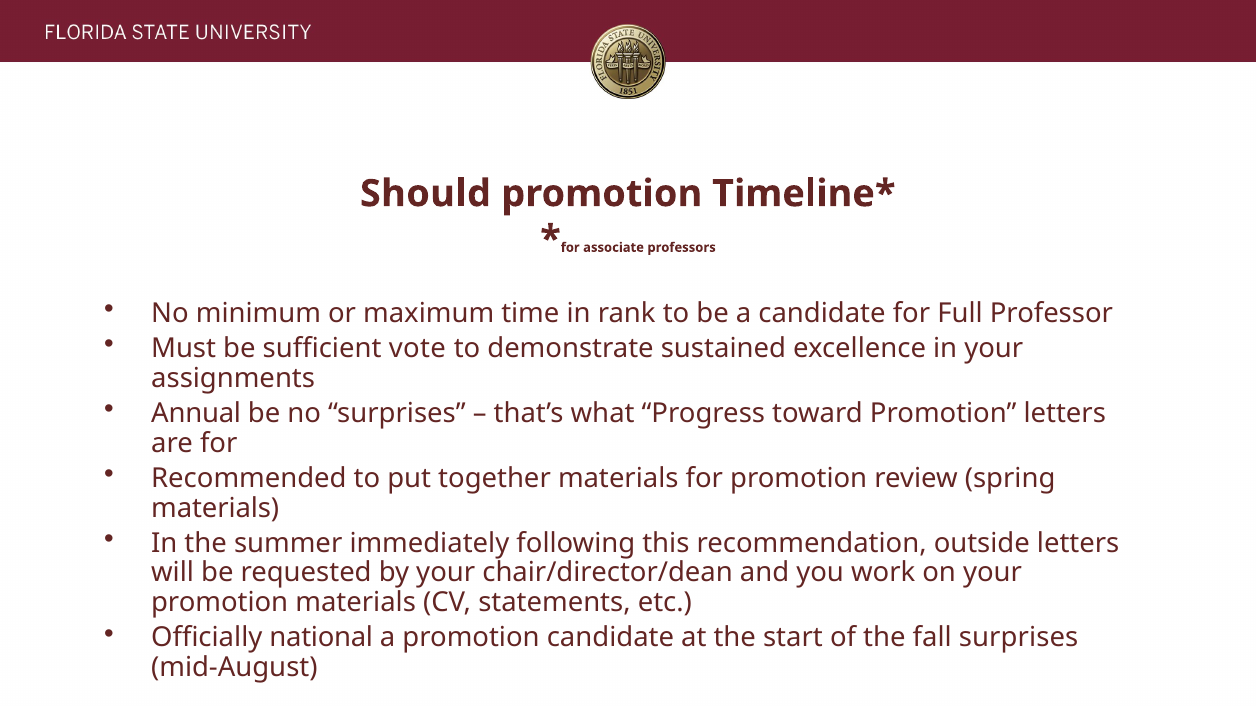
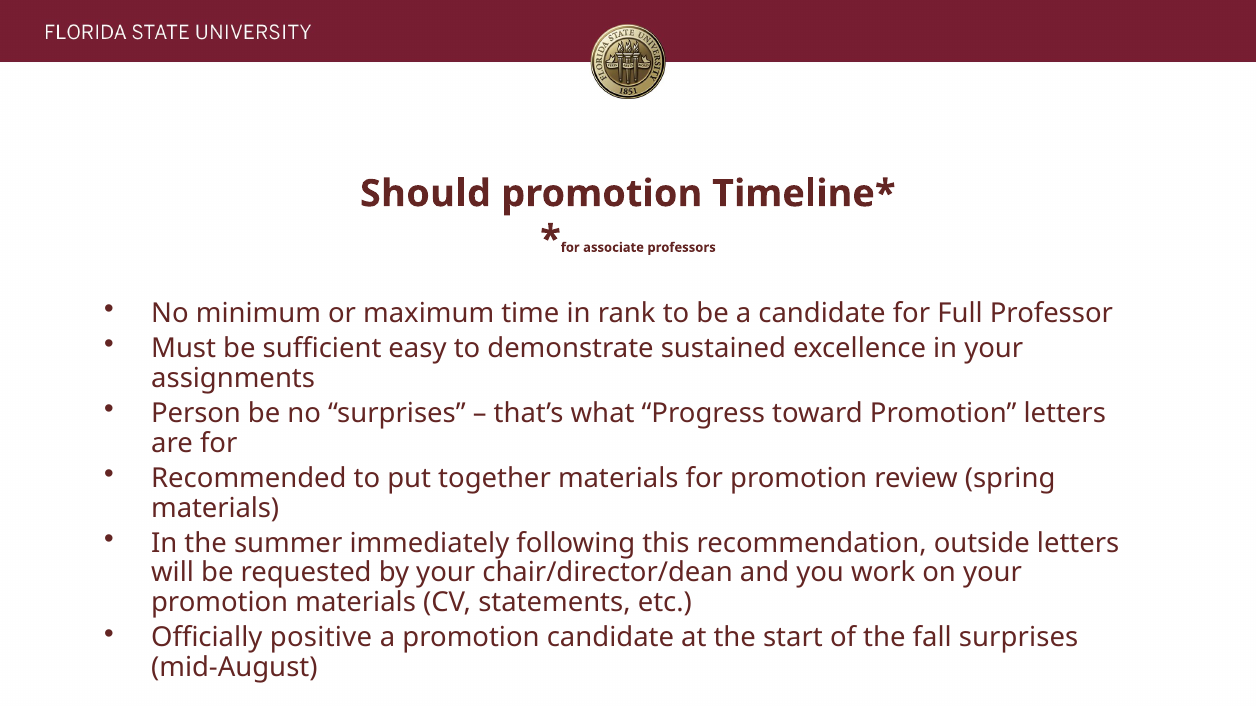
vote: vote -> easy (418, 349)
Annual: Annual -> Person (196, 414)
national: national -> positive (321, 638)
